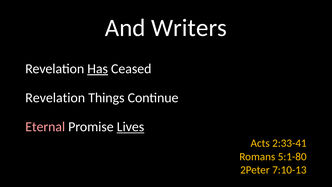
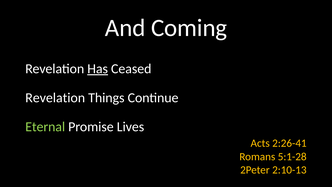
Writers: Writers -> Coming (189, 28)
Eternal colour: pink -> light green (45, 127)
Lives underline: present -> none (130, 127)
2:33-41: 2:33-41 -> 2:26-41 (289, 143)
5:1-80: 5:1-80 -> 5:1-28 (292, 156)
7:10-13: 7:10-13 -> 2:10-13 (289, 170)
